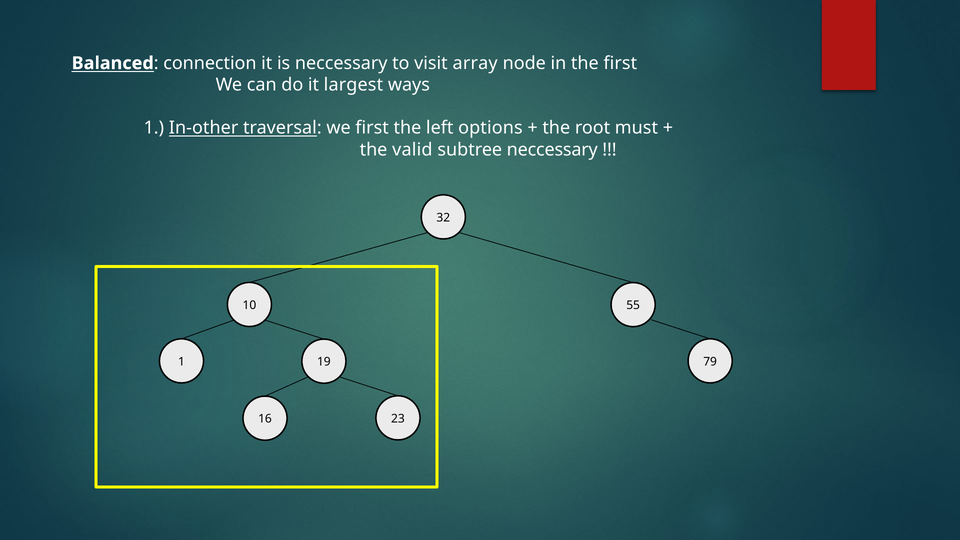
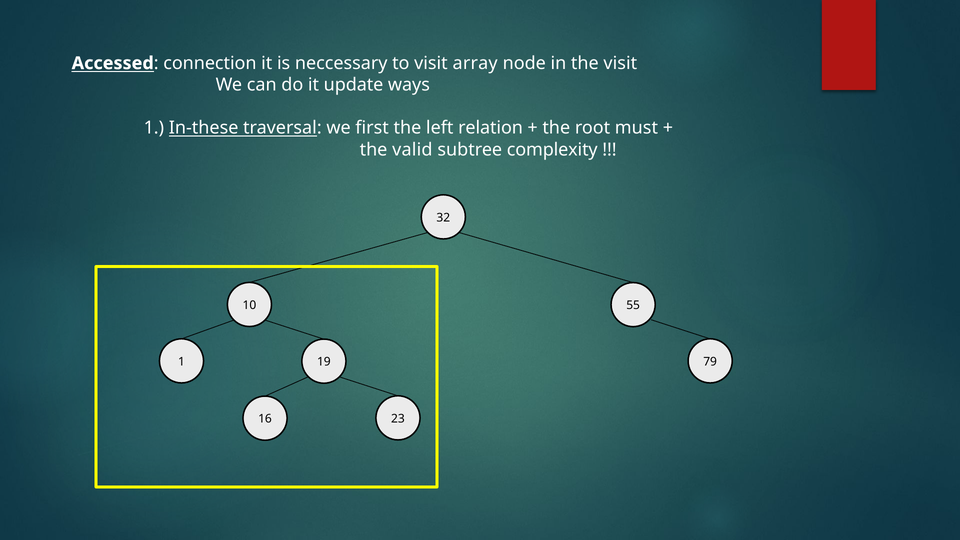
Balanced: Balanced -> Accessed (113, 63)
the first: first -> visit (620, 63)
largest: largest -> update (354, 85)
In-other: In-other -> In-these (204, 128)
options: options -> relation (491, 128)
subtree neccessary: neccessary -> complexity (552, 150)
